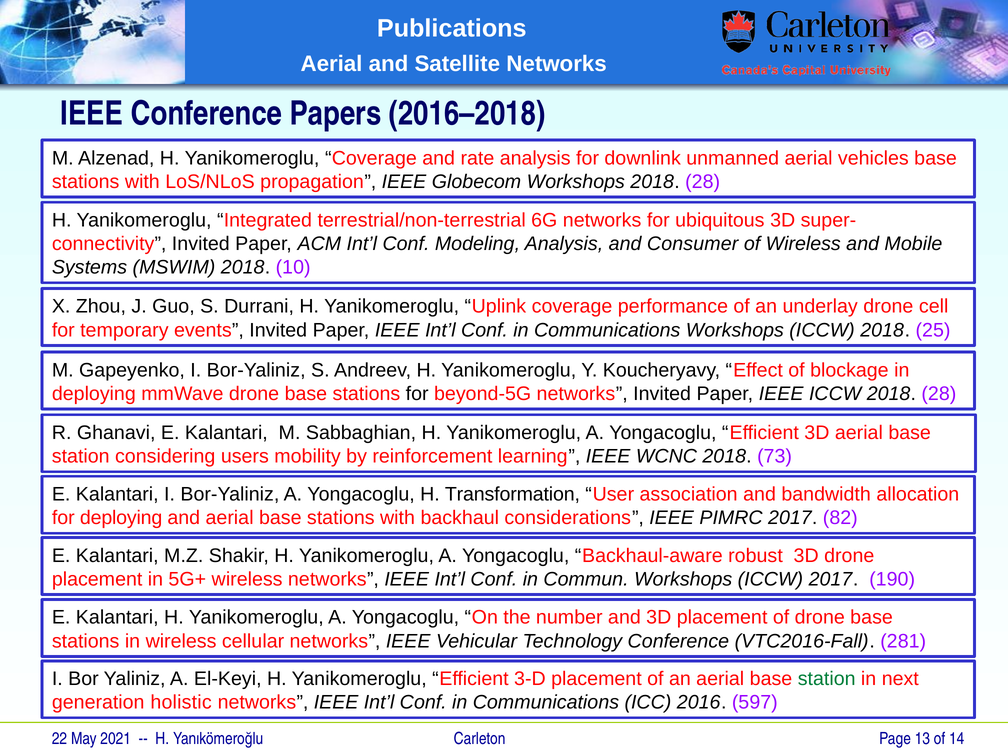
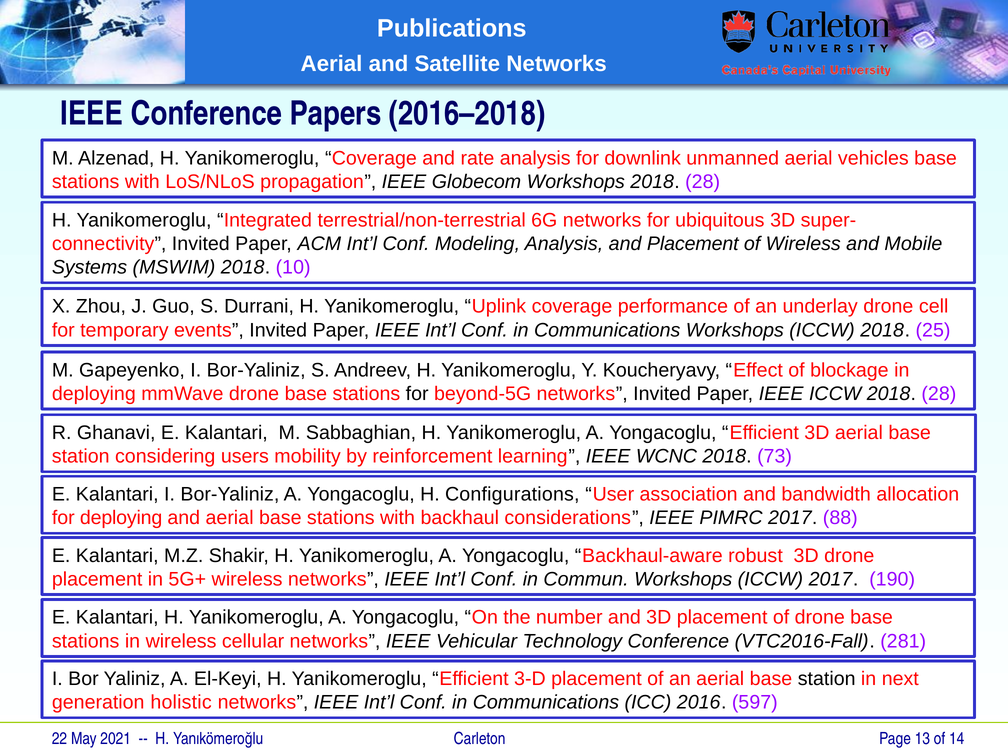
and Consumer: Consumer -> Placement (693, 244)
Transformation: Transformation -> Configurations (512, 494)
82: 82 -> 88 (840, 518)
station colour: green -> black (827, 679)
